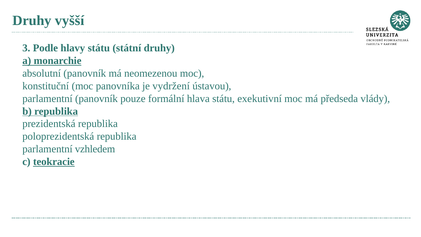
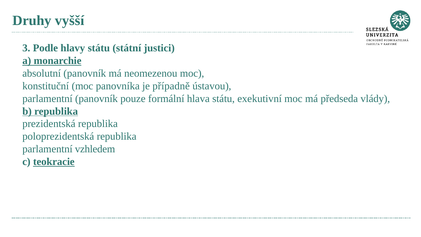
státní druhy: druhy -> justici (159, 48)
vydržení: vydržení -> případně (171, 86)
